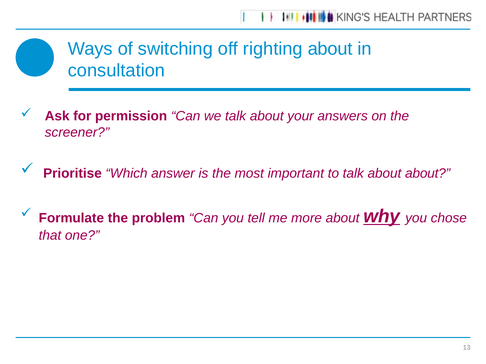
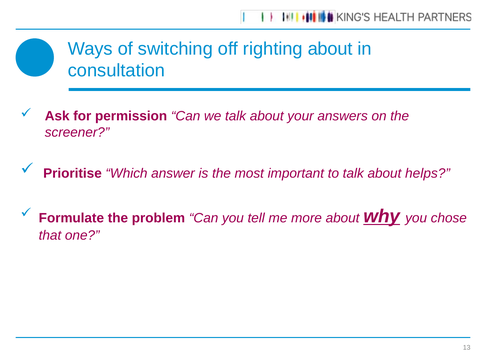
about about: about -> helps (428, 174)
